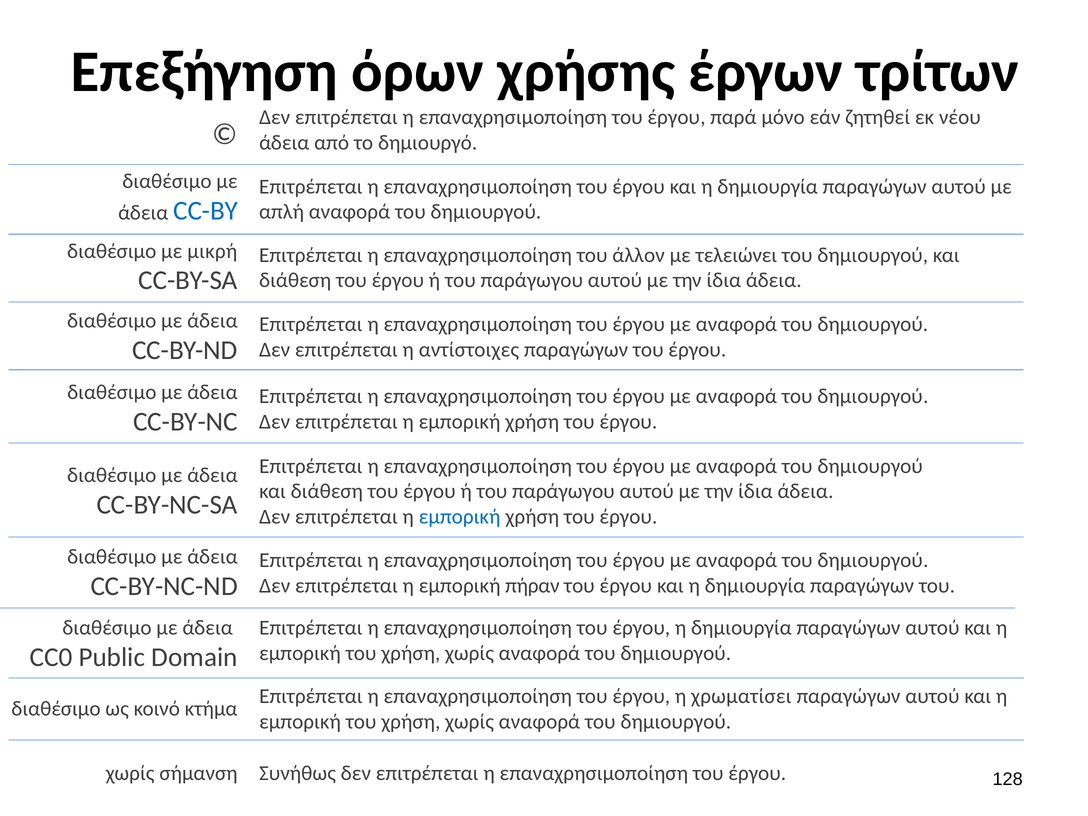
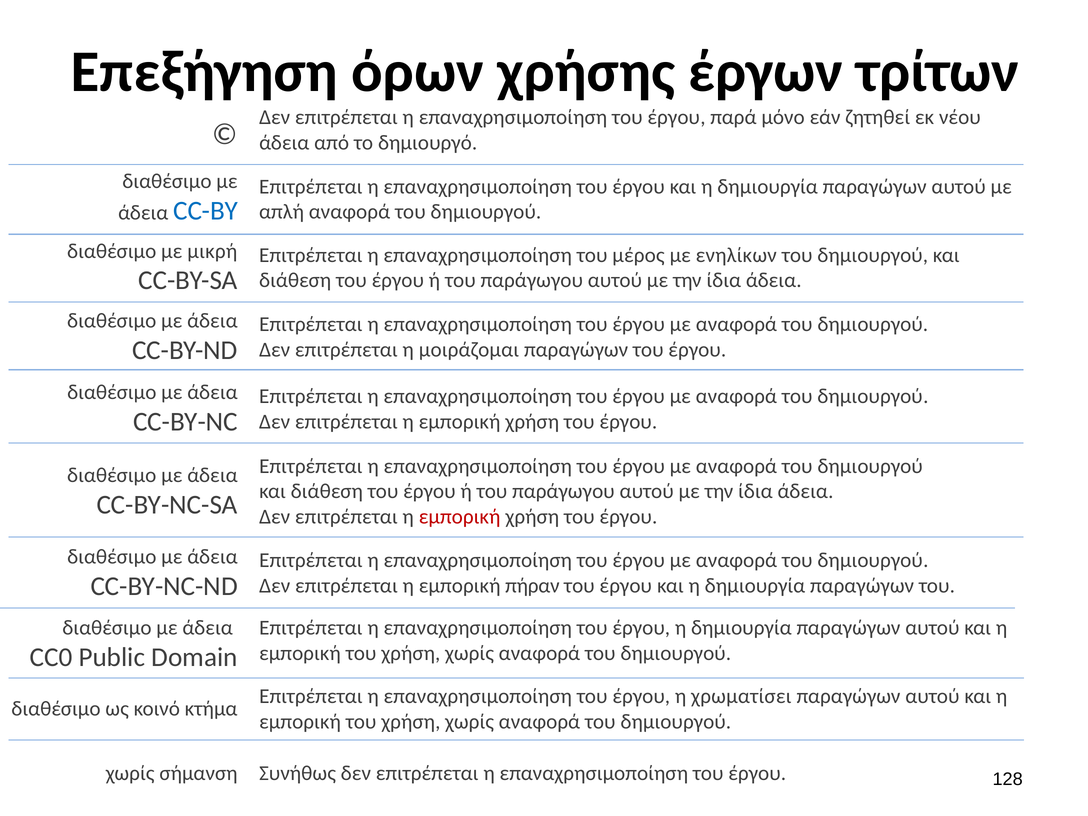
άλλον: άλλον -> μέρος (639, 255)
τελειώνει: τελειώνει -> ενηλίκων (736, 255)
αντίστοιχες: αντίστοιχες -> μοιράζομαι (469, 350)
εμπορική colour: blue -> red (460, 517)
